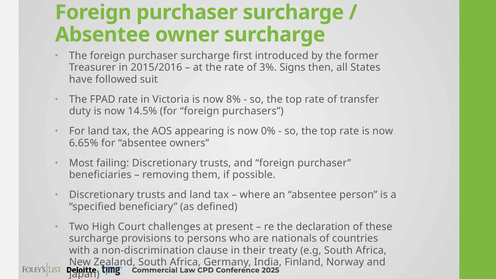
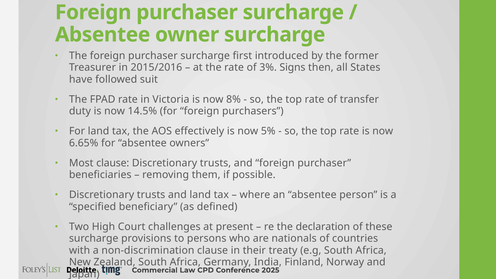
appearing: appearing -> effectively (199, 131)
0%: 0% -> 5% (268, 131)
Most failing: failing -> clause (113, 163)
